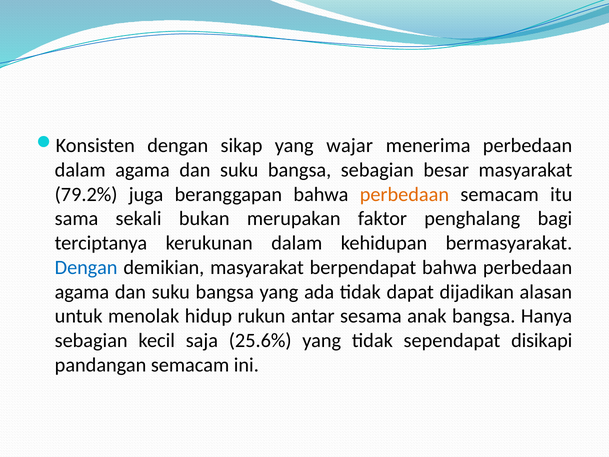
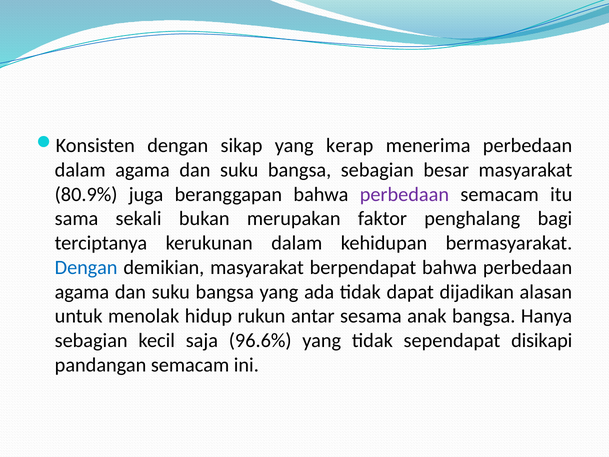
wajar: wajar -> kerap (350, 146)
79.2%: 79.2% -> 80.9% (86, 194)
perbedaan colour: orange -> purple (404, 194)
25.6%: 25.6% -> 96.6% (260, 340)
